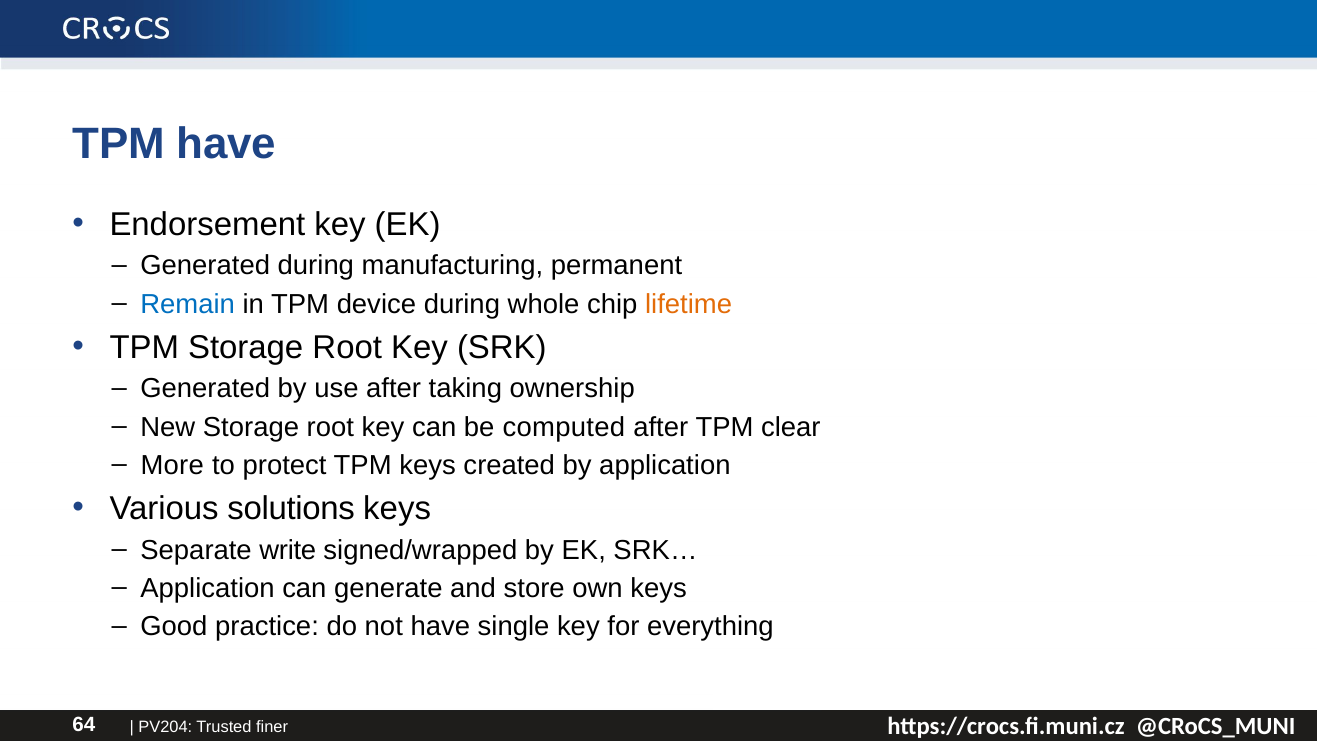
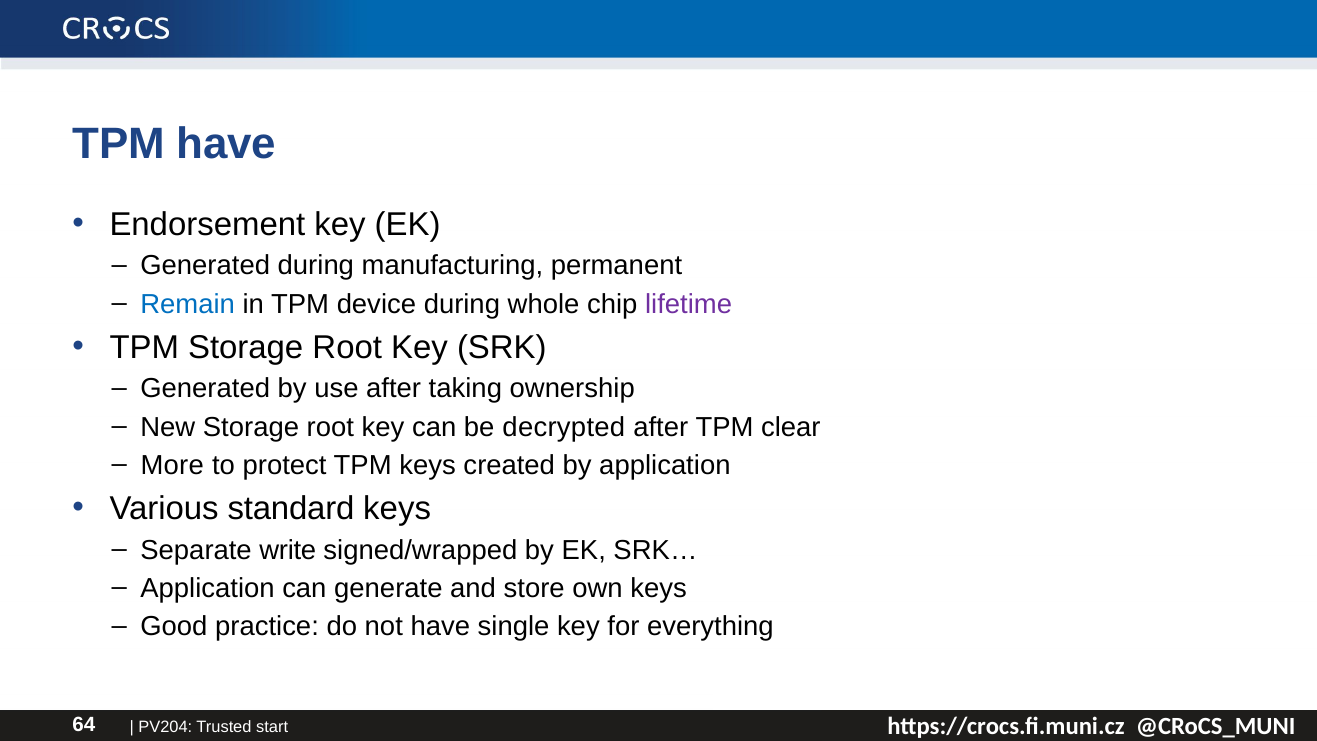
lifetime colour: orange -> purple (689, 304)
computed: computed -> decrypted (564, 427)
solutions: solutions -> standard (291, 509)
finer: finer -> start (272, 726)
